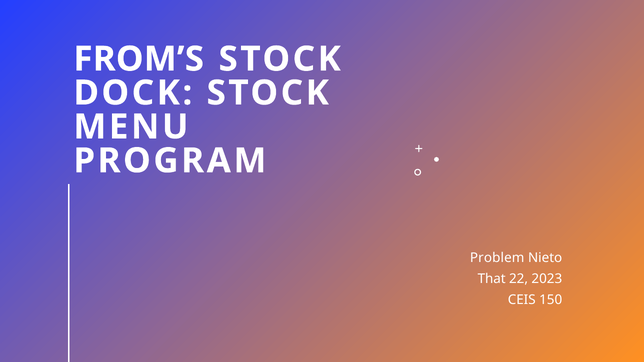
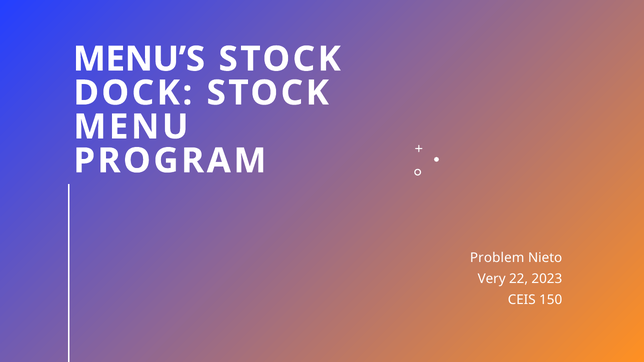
FROM’S: FROM’S -> MENU’S (139, 59)
That: That -> Very (492, 279)
